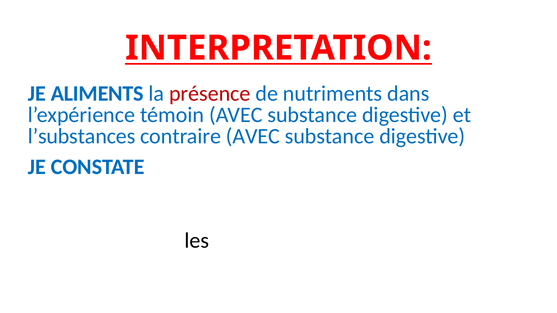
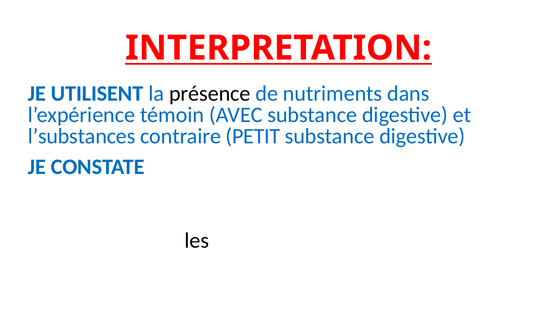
JE ALIMENTS: ALIMENTS -> UTILISENT (97, 93)
présence colour: red -> black (210, 93)
contraire AVEC: AVEC -> PETIT (253, 136)
